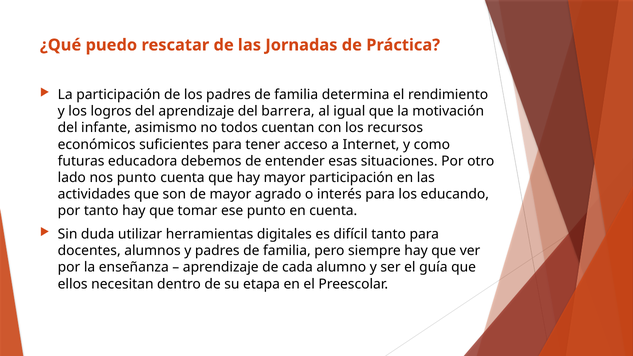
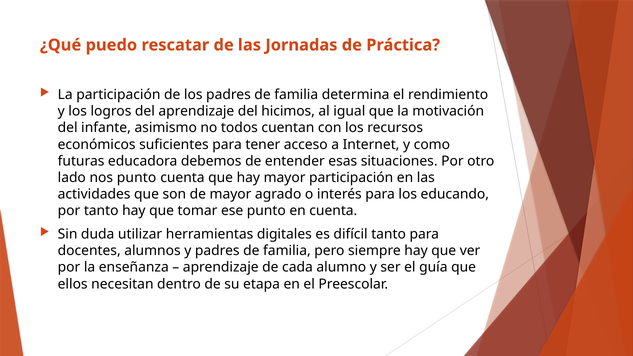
barrera: barrera -> hicimos (288, 111)
